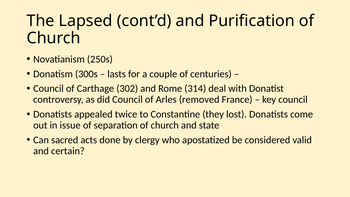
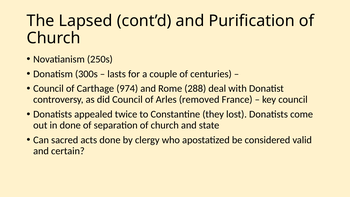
302: 302 -> 974 (127, 89)
314: 314 -> 288 (195, 89)
in issue: issue -> done (70, 125)
